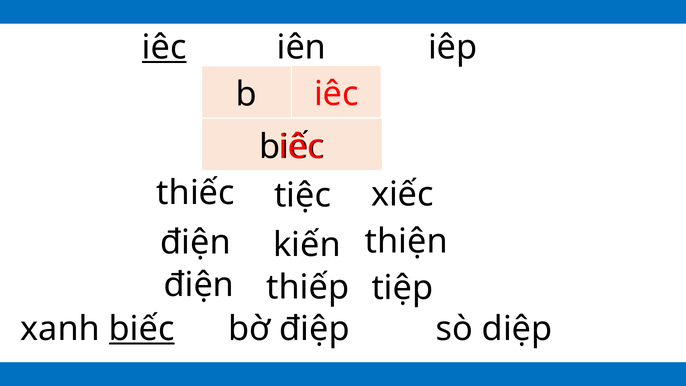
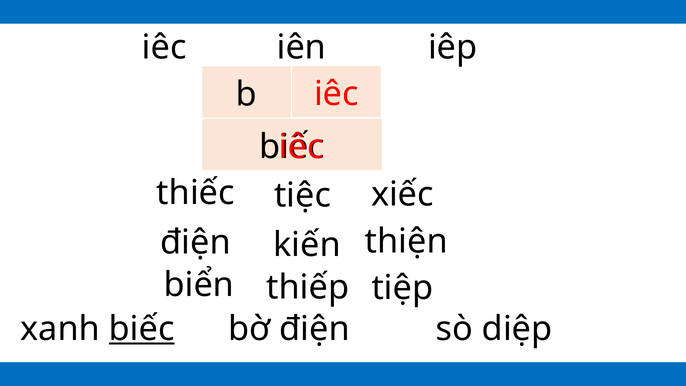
iêc underline: present -> none (164, 47)
điện: điện -> biển (199, 285)
bờ điệp: điệp -> điện (314, 329)
